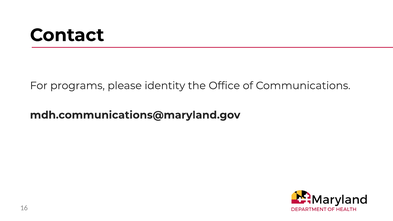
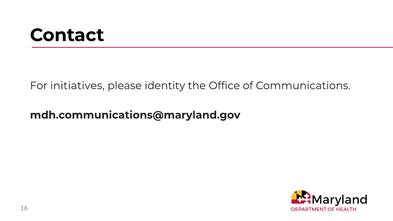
programs: programs -> initiatives (77, 86)
